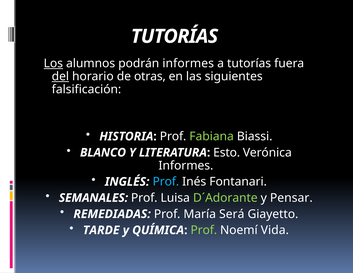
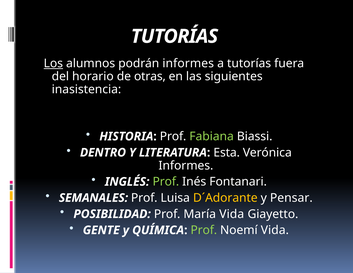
del underline: present -> none (60, 76)
falsificación: falsificación -> inasistencia (86, 89)
BLANCO: BLANCO -> DENTRO (103, 152)
Esto: Esto -> Esta (227, 152)
Prof colour: light blue -> light green (166, 182)
D´Adorante colour: light green -> yellow (225, 198)
REMEDIADAS: REMEDIADAS -> POSIBILIDAD (112, 214)
María Será: Será -> Vida (232, 214)
TARDE: TARDE -> GENTE (101, 230)
